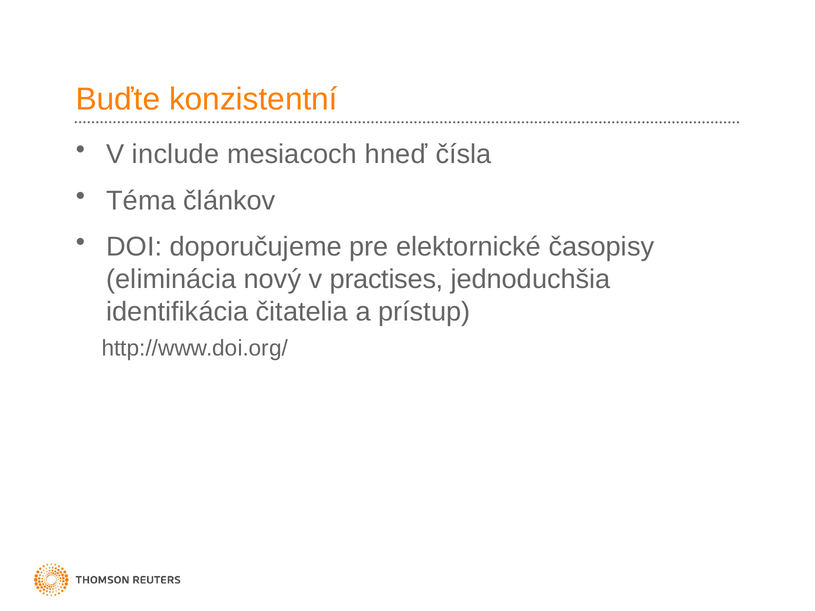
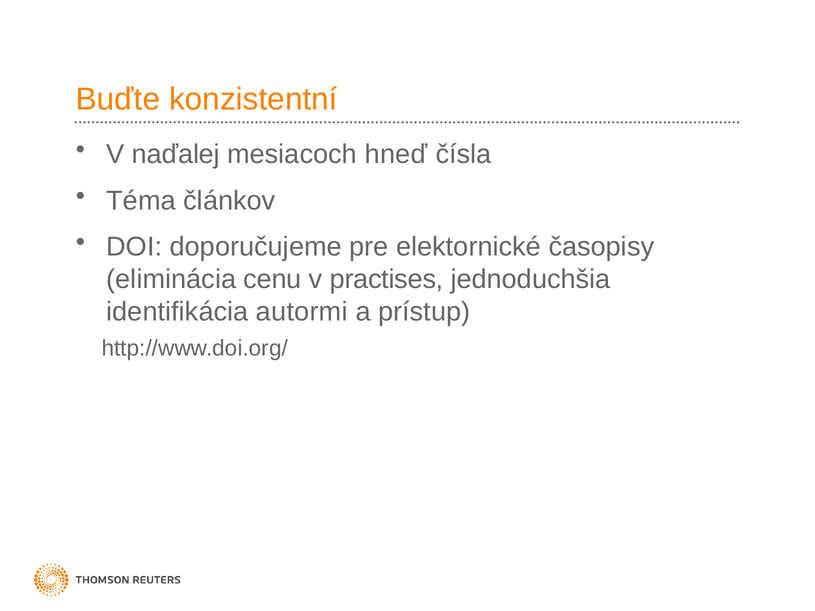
include: include -> naďalej (176, 154)
nový: nový -> cenu (273, 279)
čitatelia: čitatelia -> autormi (302, 312)
